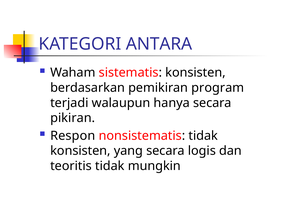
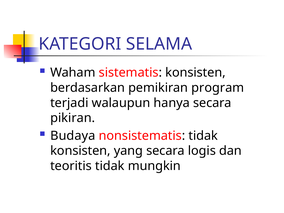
ANTARA: ANTARA -> SELAMA (159, 44)
Respon: Respon -> Budaya (73, 136)
